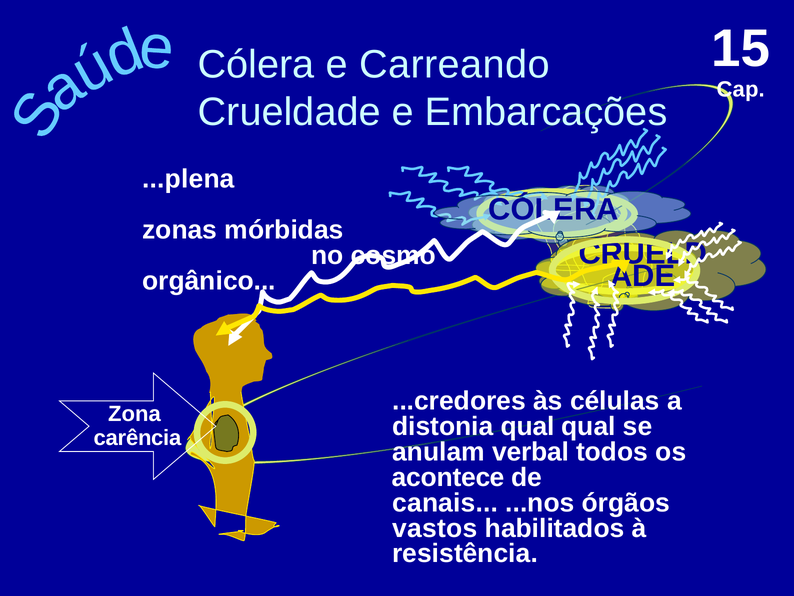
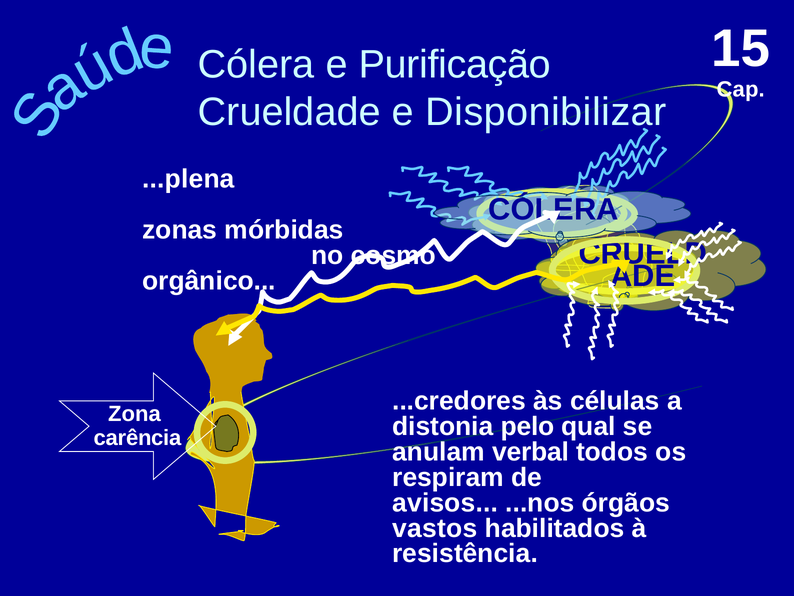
Carreando: Carreando -> Purificação (455, 65)
Embarcações: Embarcações -> Disponibilizar (546, 112)
distonia qual: qual -> pelo (528, 426)
acontece: acontece -> respiram (448, 477)
canais: canais -> avisos (445, 502)
